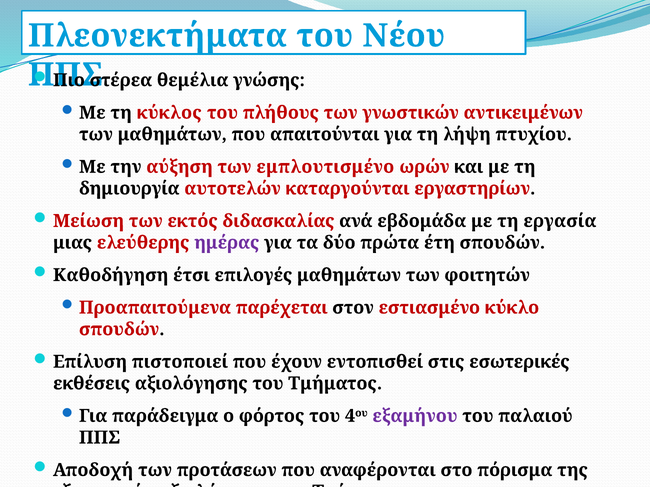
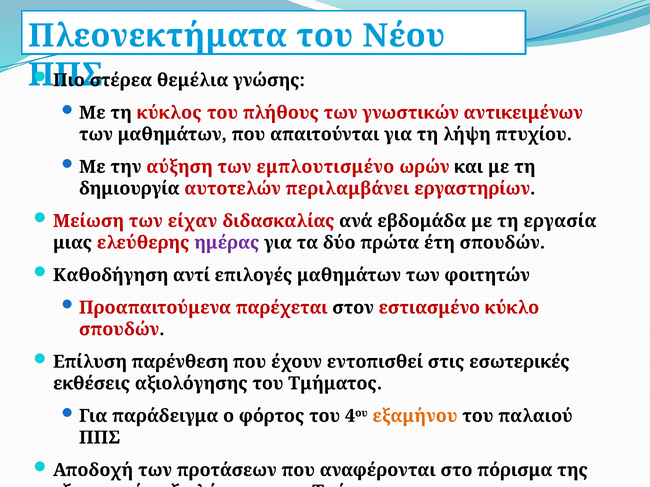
καταργούνται: καταργούνται -> περιλαμβάνει (347, 189)
εκτός: εκτός -> είχαν (192, 221)
έτσι: έτσι -> αντί (191, 275)
πιστοποιεί: πιστοποιεί -> παρένθεση (180, 362)
εξαμήνου colour: purple -> orange (415, 416)
